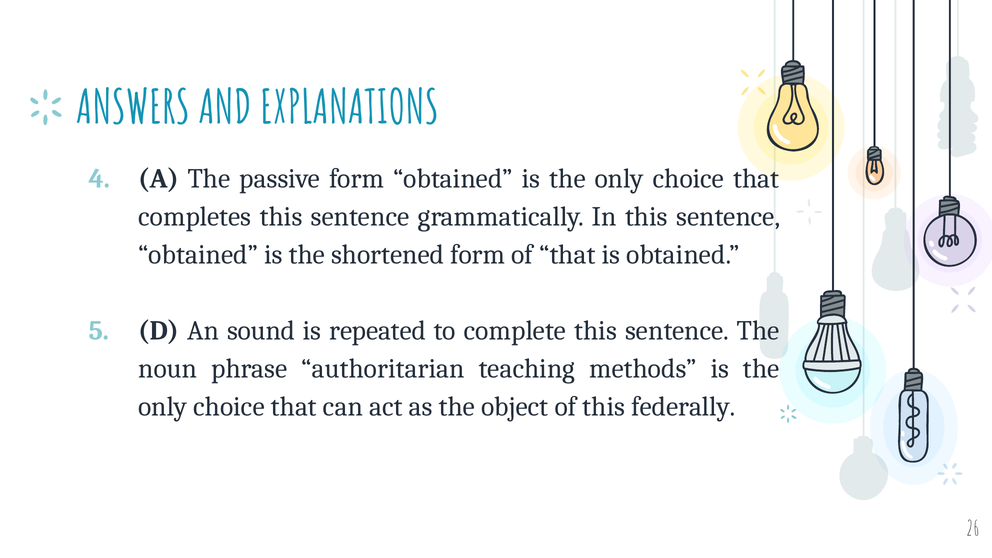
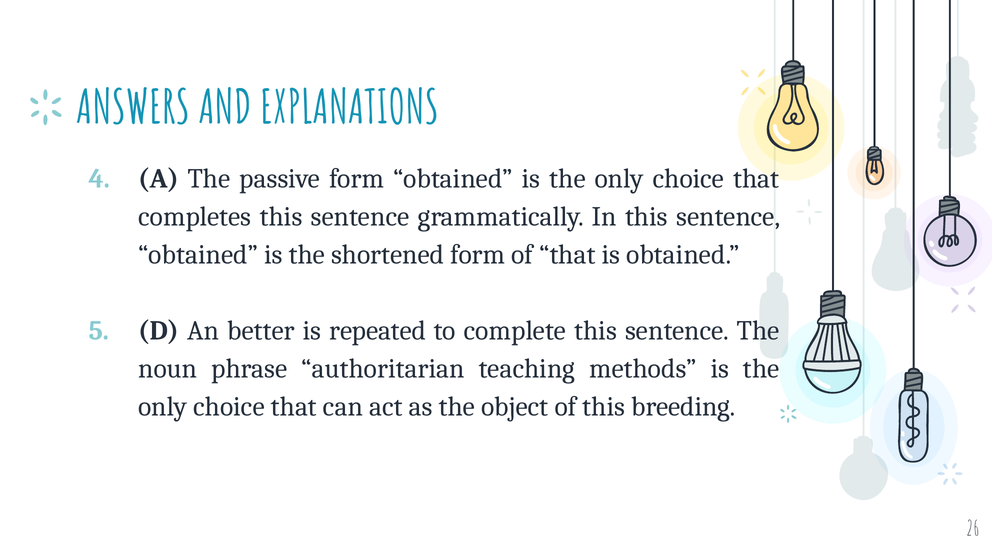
sound: sound -> better (261, 331)
federally: federally -> breeding (683, 407)
